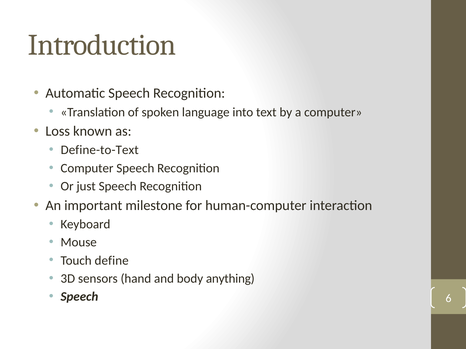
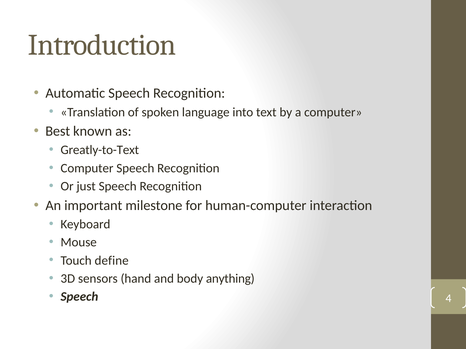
Loss: Loss -> Best (58, 131)
Define-to-Text: Define-to-Text -> Greatly-to-Text (100, 150)
6: 6 -> 4 (448, 299)
